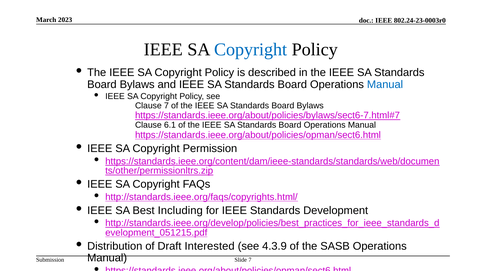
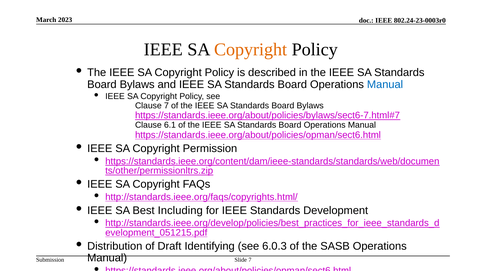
Copyright colour: blue -> orange (251, 49)
Interested: Interested -> Identifying (210, 246)
4.3.9: 4.3.9 -> 6.0.3 (274, 246)
